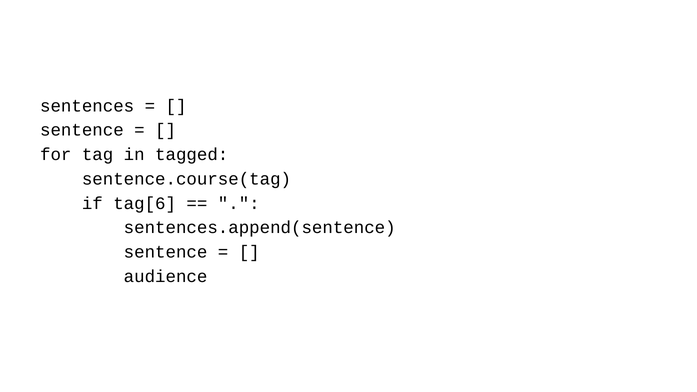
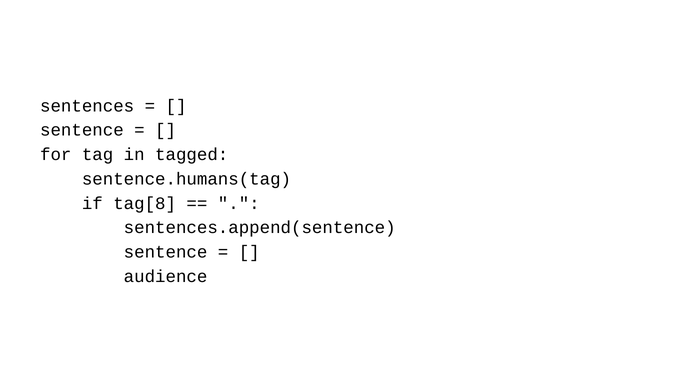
sentence.course(tag: sentence.course(tag -> sentence.humans(tag (186, 179)
tag[6: tag[6 -> tag[8 (145, 203)
